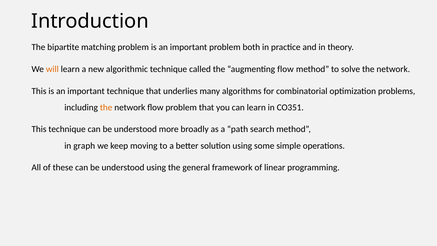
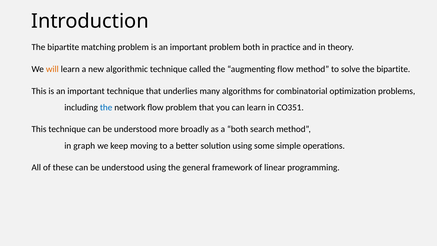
solve the network: network -> bipartite (393, 69)
the colour: orange -> blue (106, 107)
a path: path -> both (238, 129)
